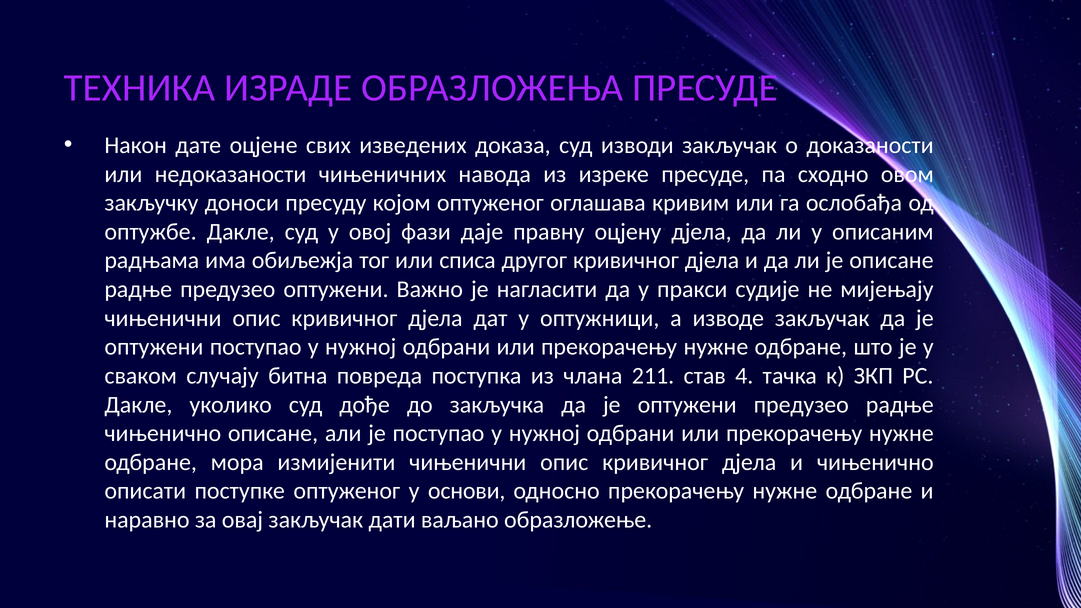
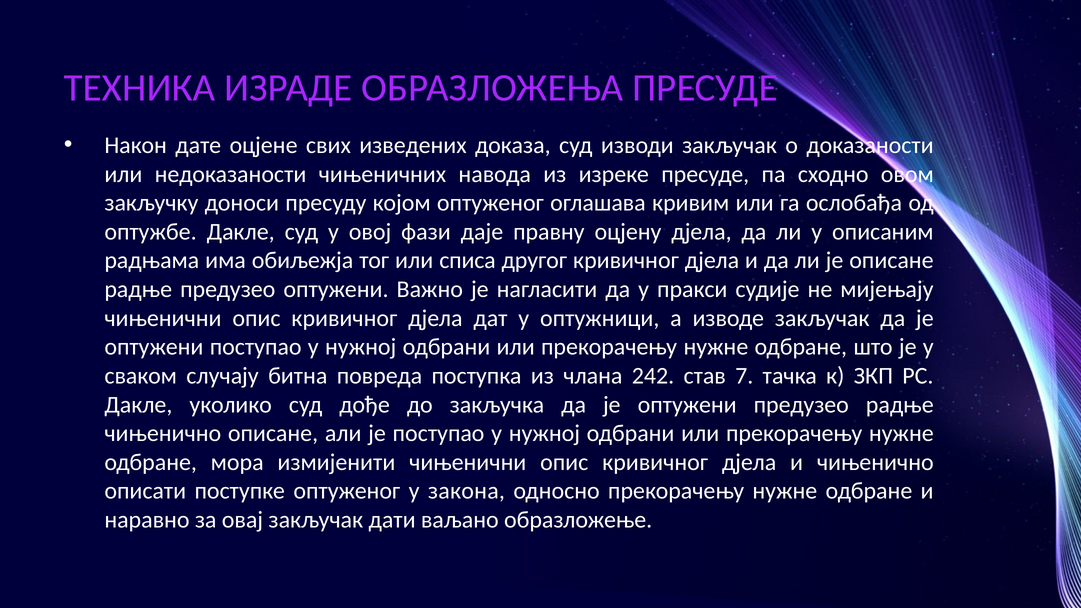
211: 211 -> 242 (653, 376)
4: 4 -> 7 (744, 376)
основи: основи -> закона (466, 491)
